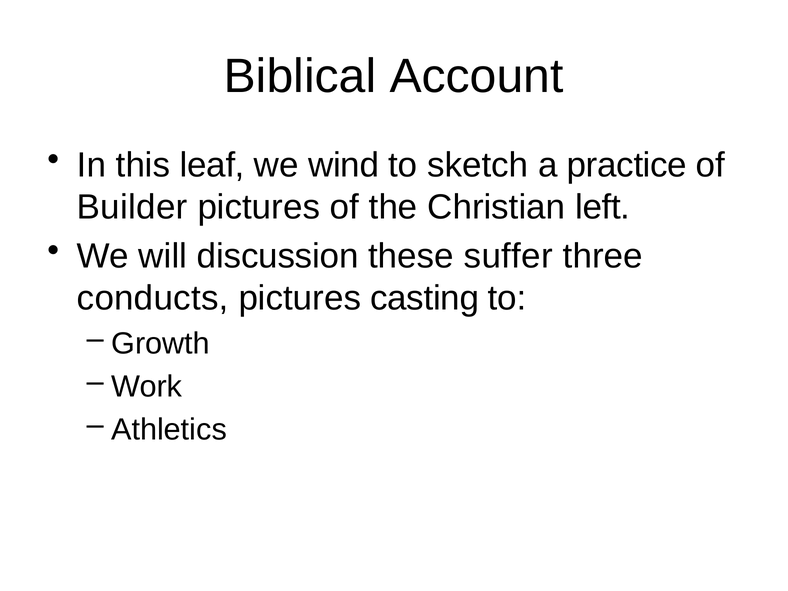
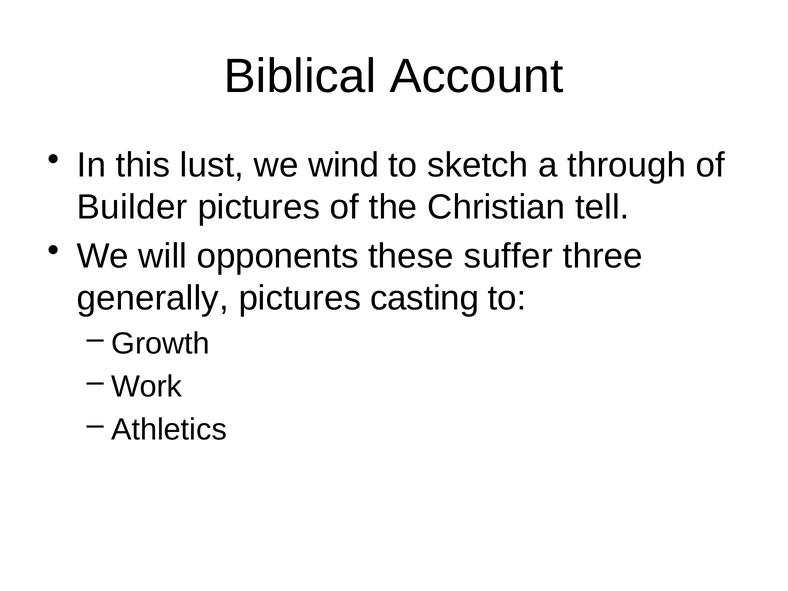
leaf: leaf -> lust (212, 165)
practice: practice -> through (627, 165)
left: left -> tell (602, 207)
discussion: discussion -> opponents (278, 256)
conducts: conducts -> generally (153, 298)
